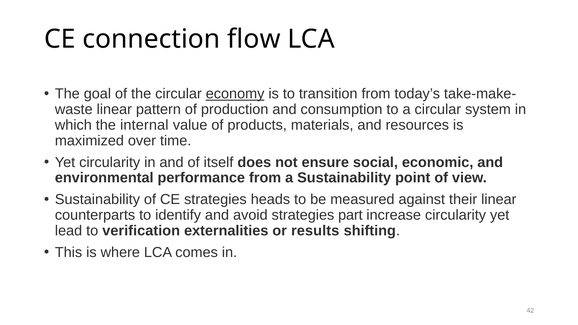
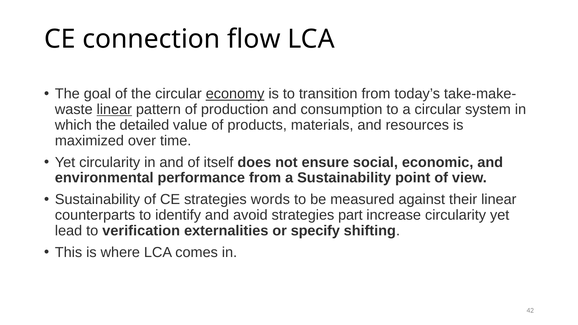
linear underline: none -> present (114, 110)
internal: internal -> detailed (144, 125)
heads: heads -> words (270, 200)
results: results -> specify (315, 231)
